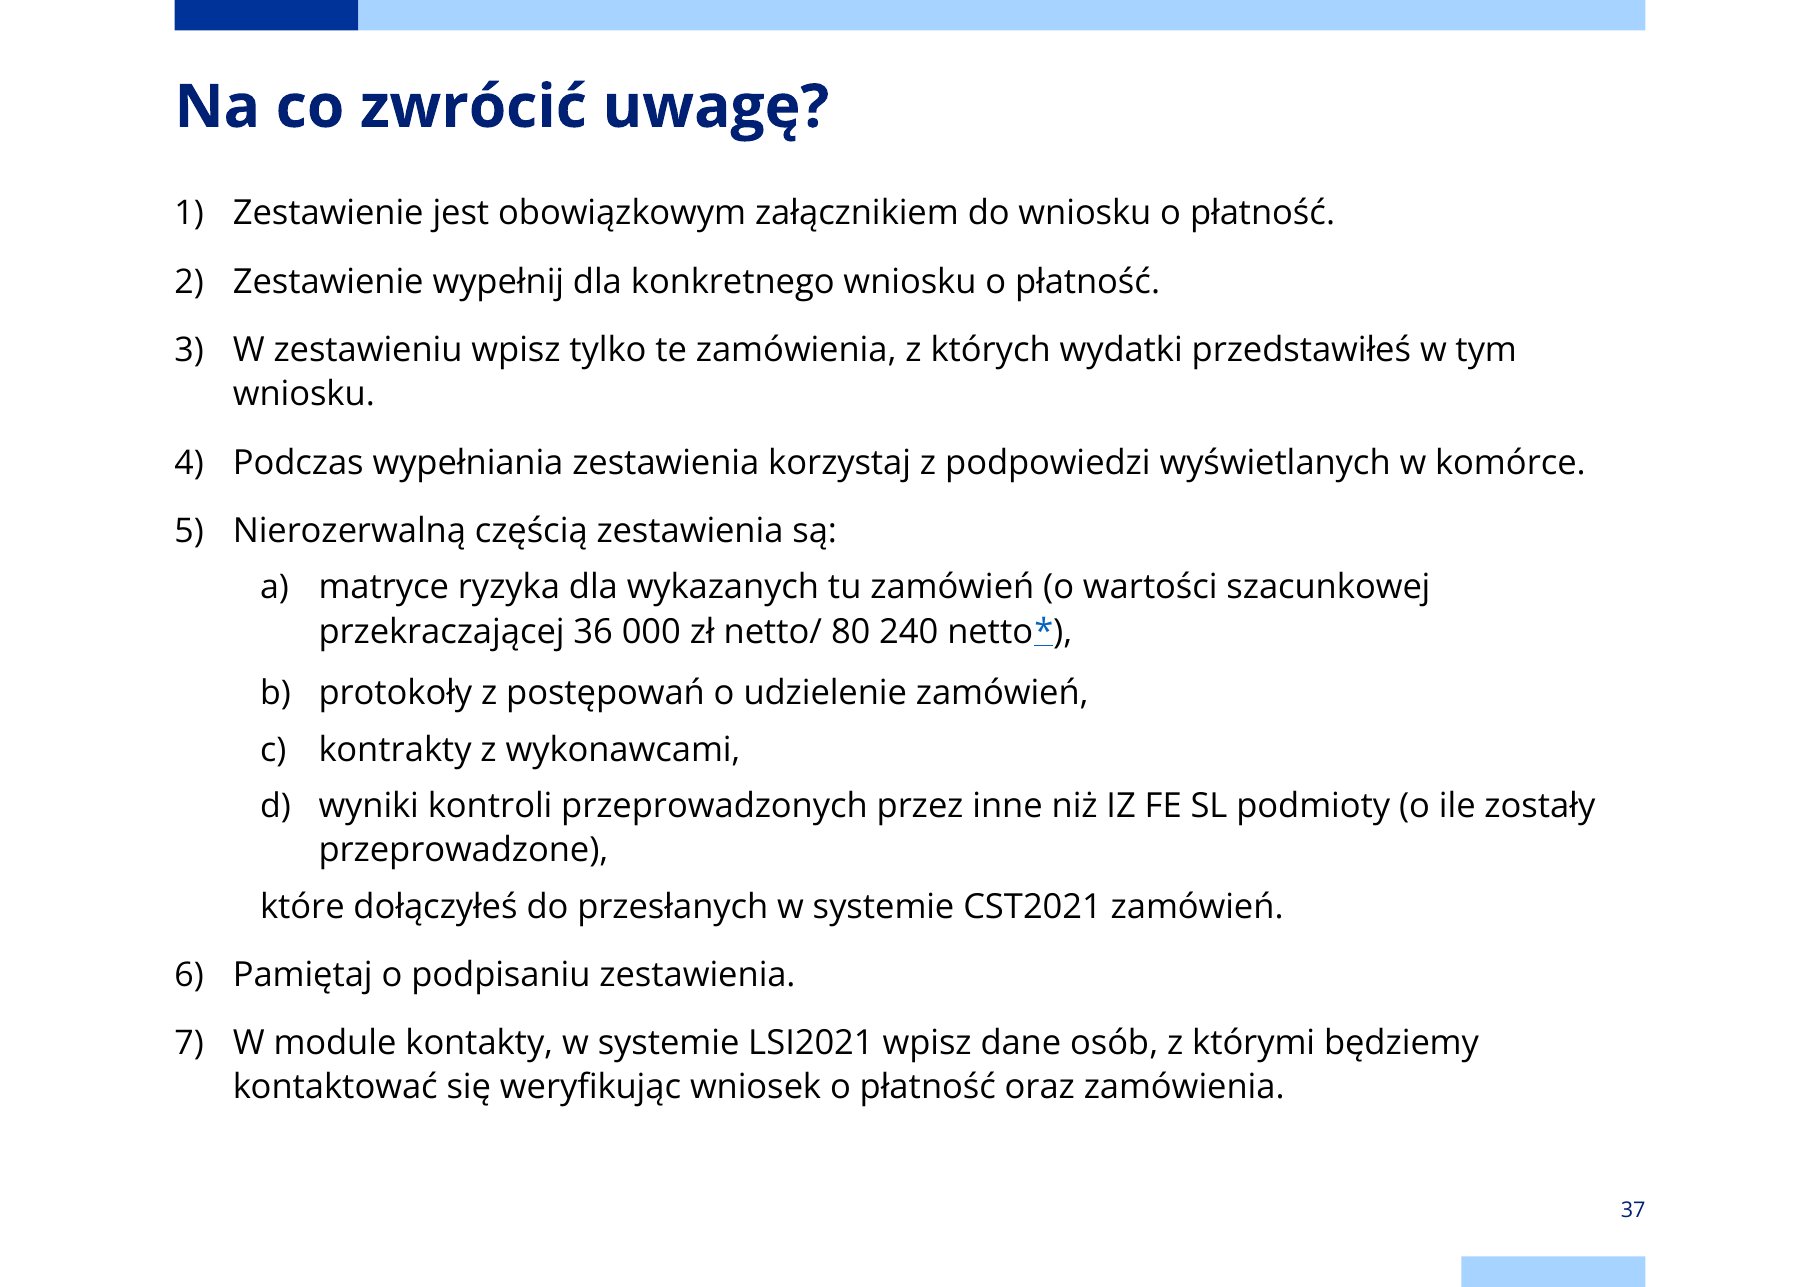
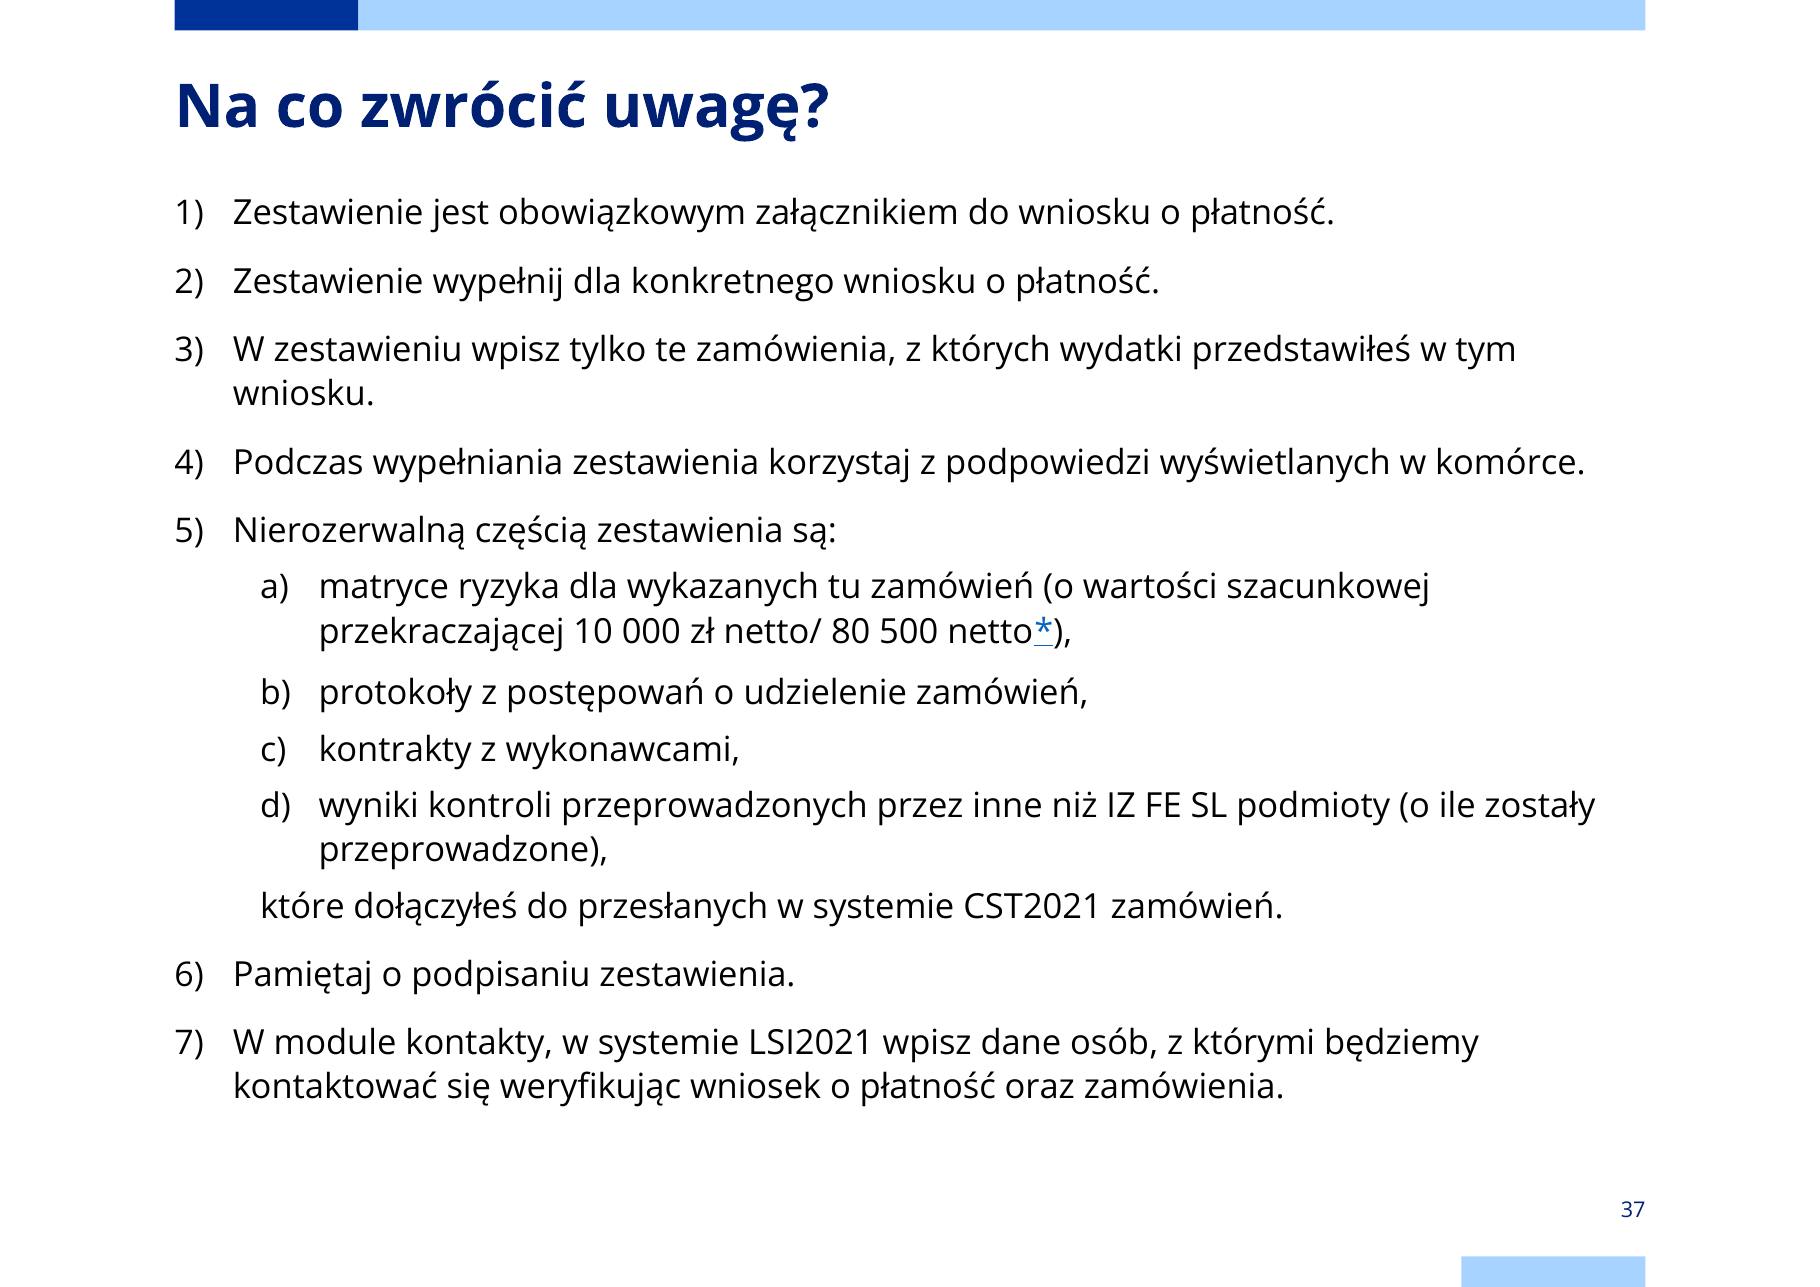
36: 36 -> 10 (593, 632)
240: 240 -> 500 (909, 632)
